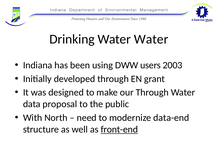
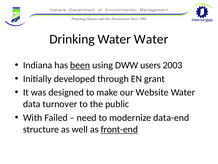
been underline: none -> present (80, 65)
our Through: Through -> Website (152, 92)
proposal: proposal -> turnover (60, 104)
North: North -> Failed (56, 117)
